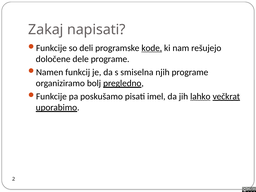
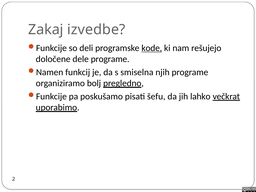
napisati: napisati -> izvedbe (96, 30)
imel: imel -> šefu (156, 96)
lahko underline: present -> none (200, 96)
